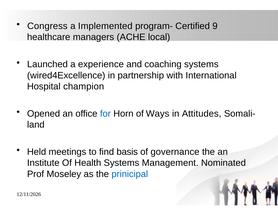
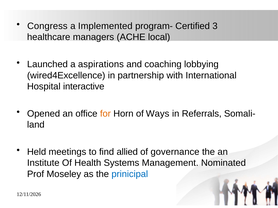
9: 9 -> 3 (215, 26)
experience: experience -> aspirations (101, 64)
coaching systems: systems -> lobbying (201, 64)
champion: champion -> interactive (84, 87)
for colour: blue -> orange (105, 114)
Attitudes: Attitudes -> Referrals (202, 114)
basis: basis -> allied (127, 152)
